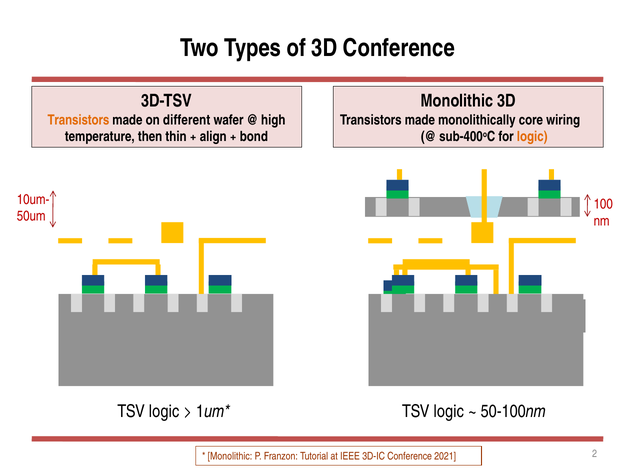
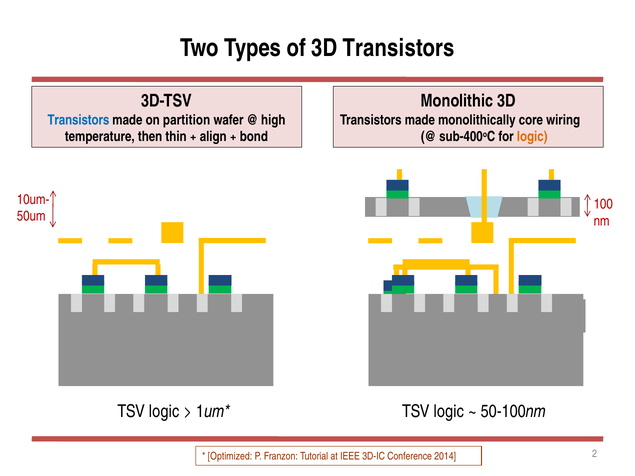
of 3D Conference: Conference -> Transistors (399, 48)
Transistors colour: orange -> blue (78, 120)
different: different -> partition (187, 120)
Monolithic: Monolithic -> Optimized (230, 457)
2021: 2021 -> 2014 (445, 457)
